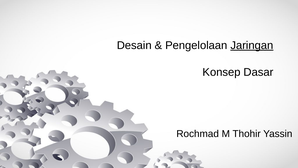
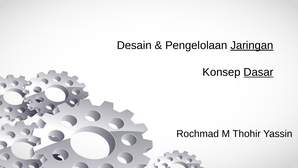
Dasar underline: none -> present (258, 72)
